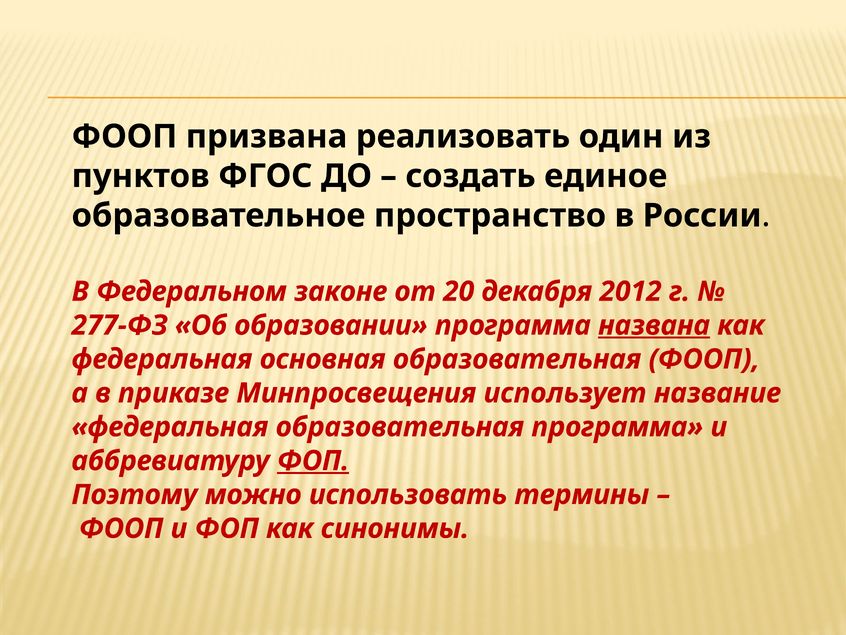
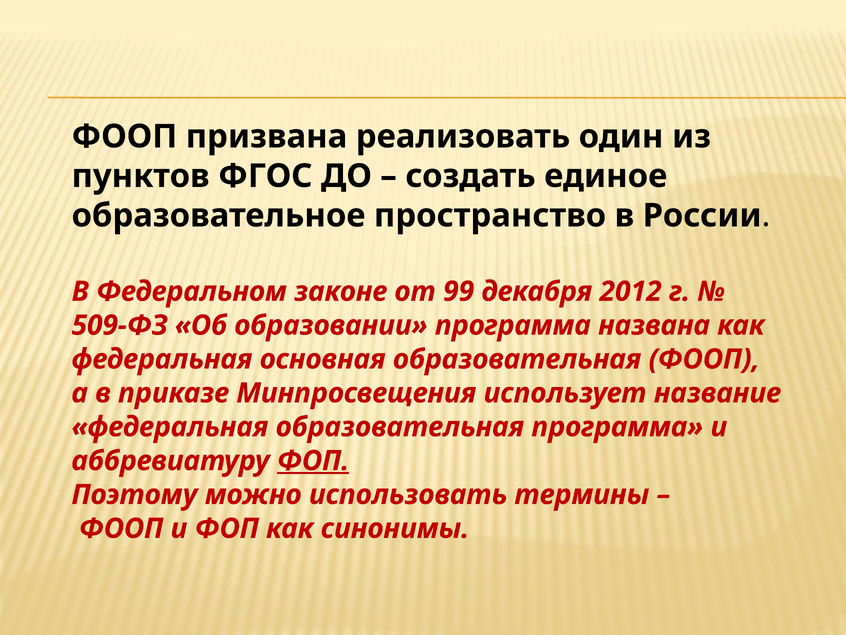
20: 20 -> 99 (459, 291)
277-ФЗ: 277-ФЗ -> 509-ФЗ (120, 325)
названа underline: present -> none (654, 325)
